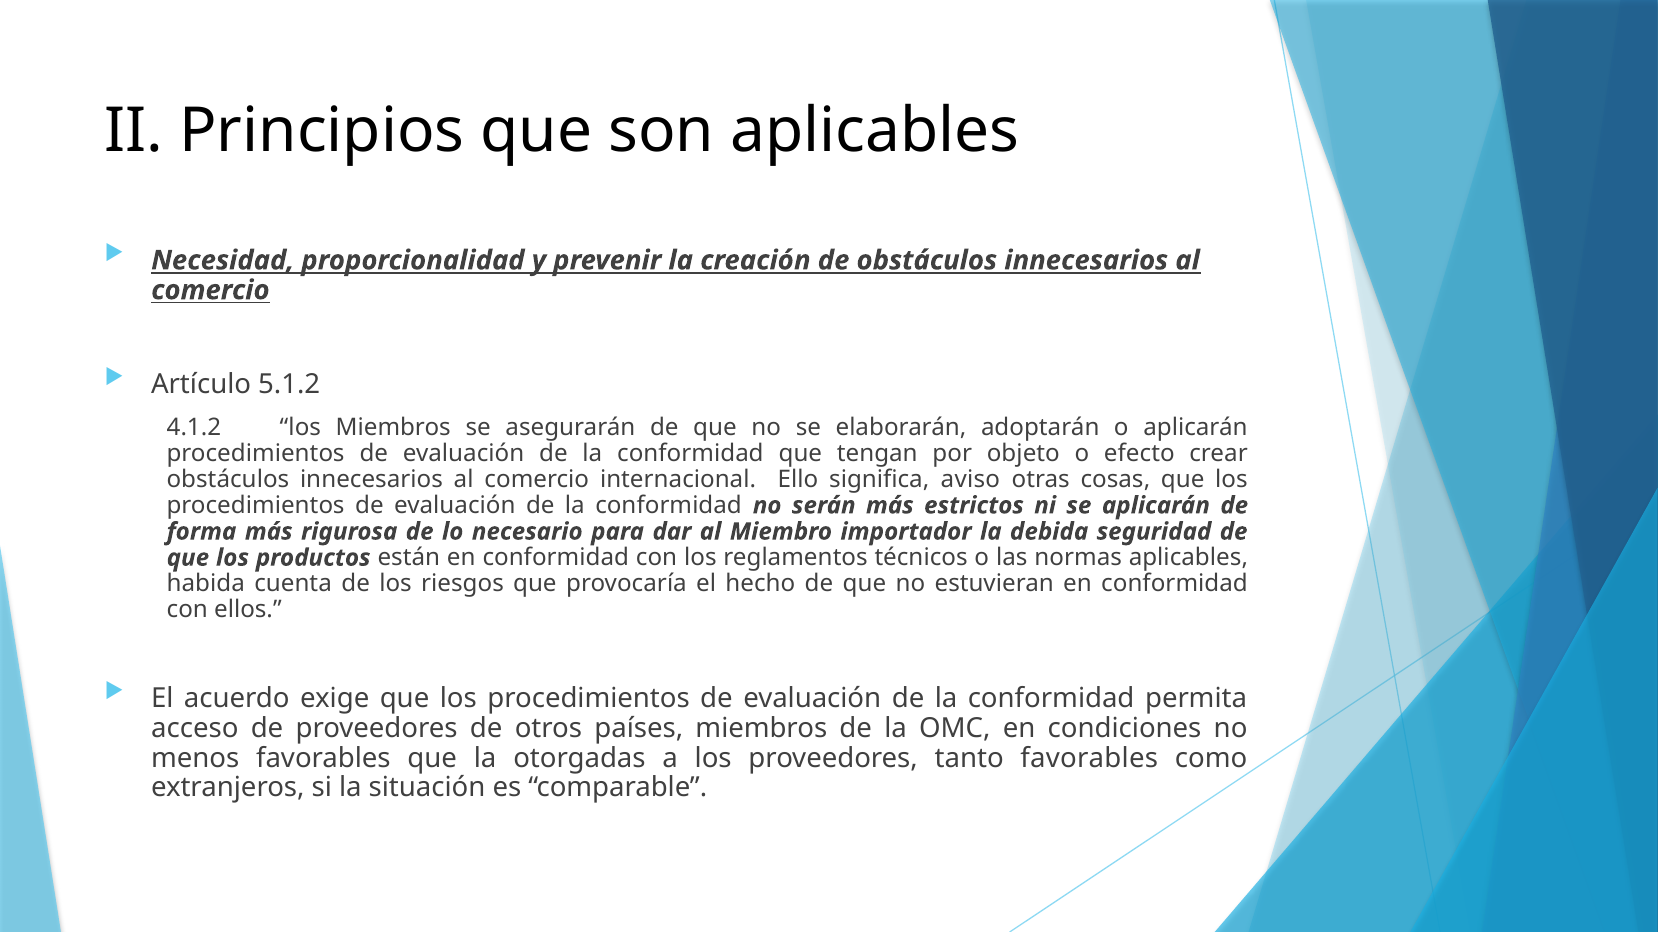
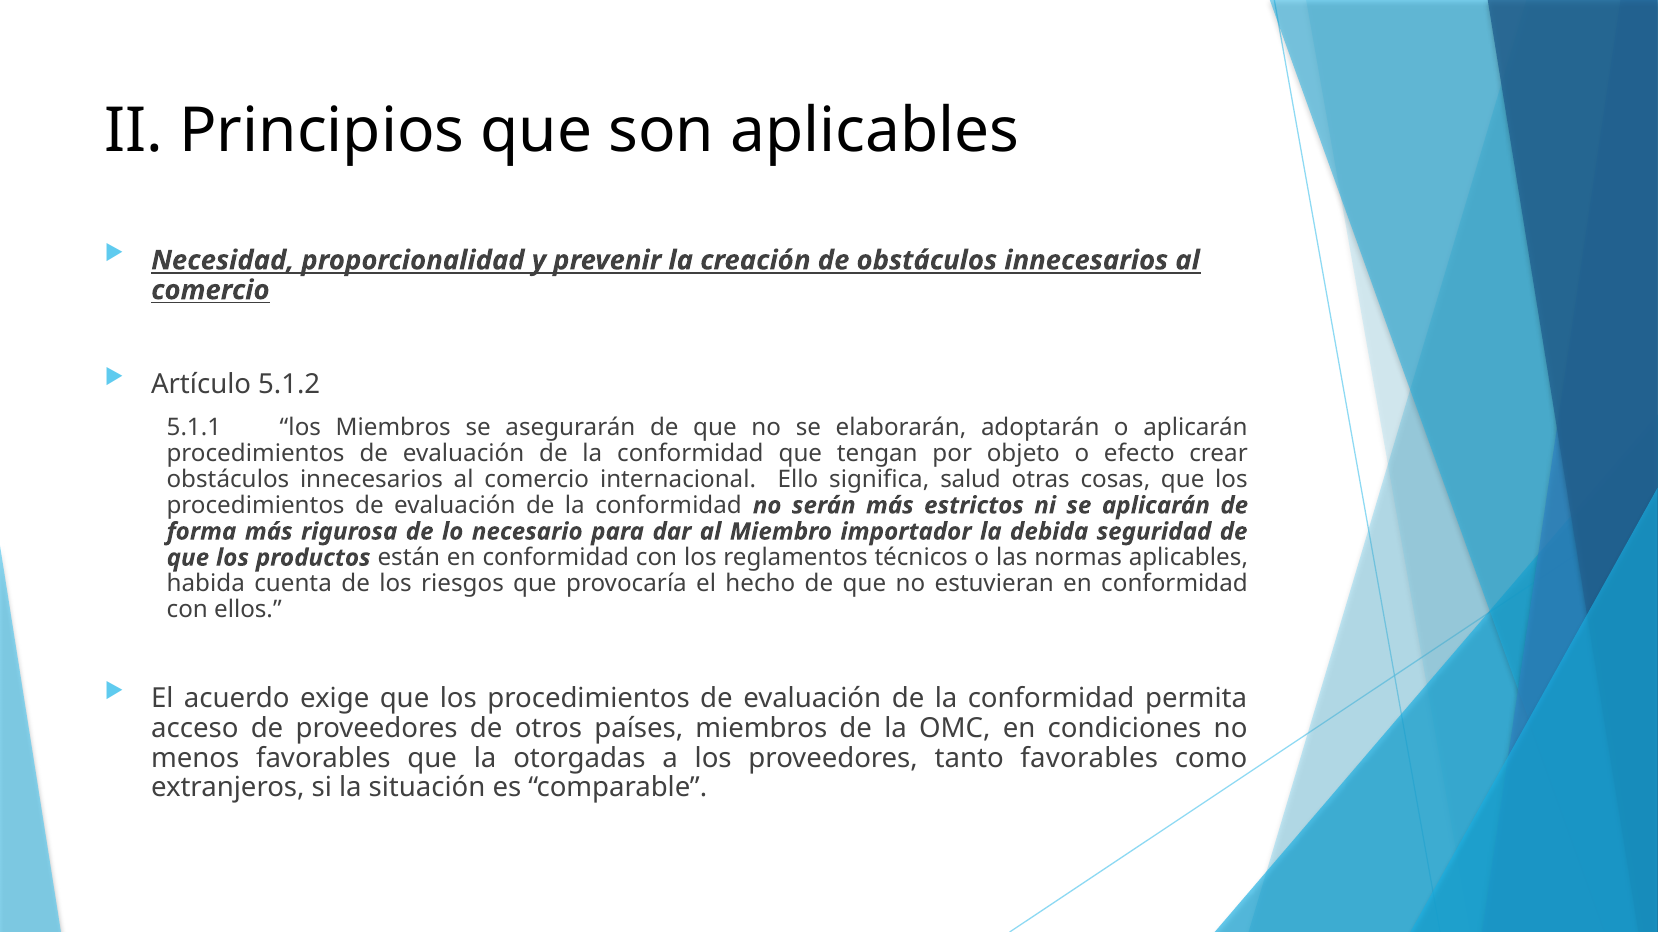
4.1.2: 4.1.2 -> 5.1.1 (194, 427)
aviso: aviso -> salud (971, 480)
